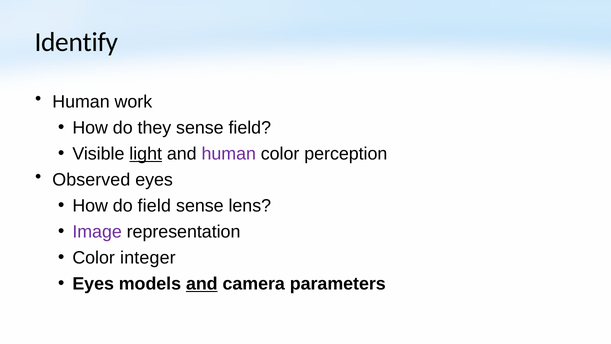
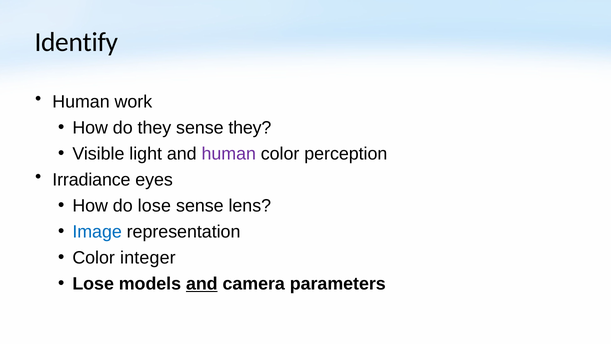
sense field: field -> they (250, 128)
light underline: present -> none (146, 154)
Observed: Observed -> Irradiance (91, 180)
do field: field -> lose (154, 206)
Image colour: purple -> blue (97, 232)
Eyes: Eyes -> Lose (93, 284)
